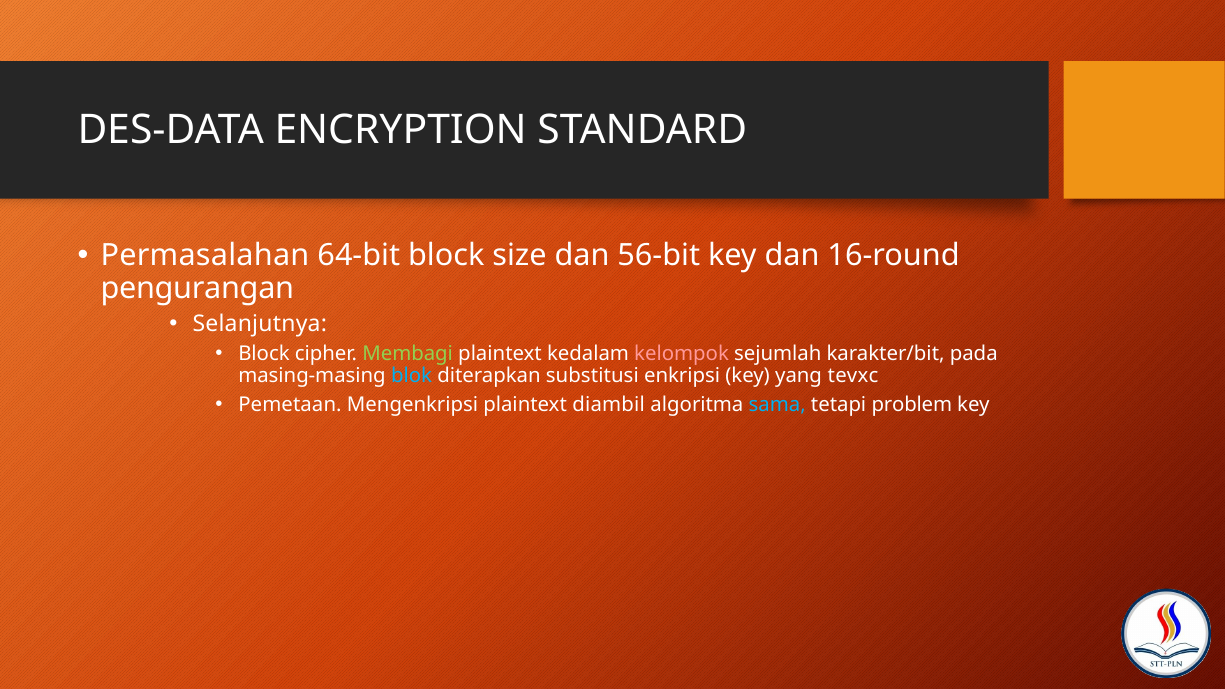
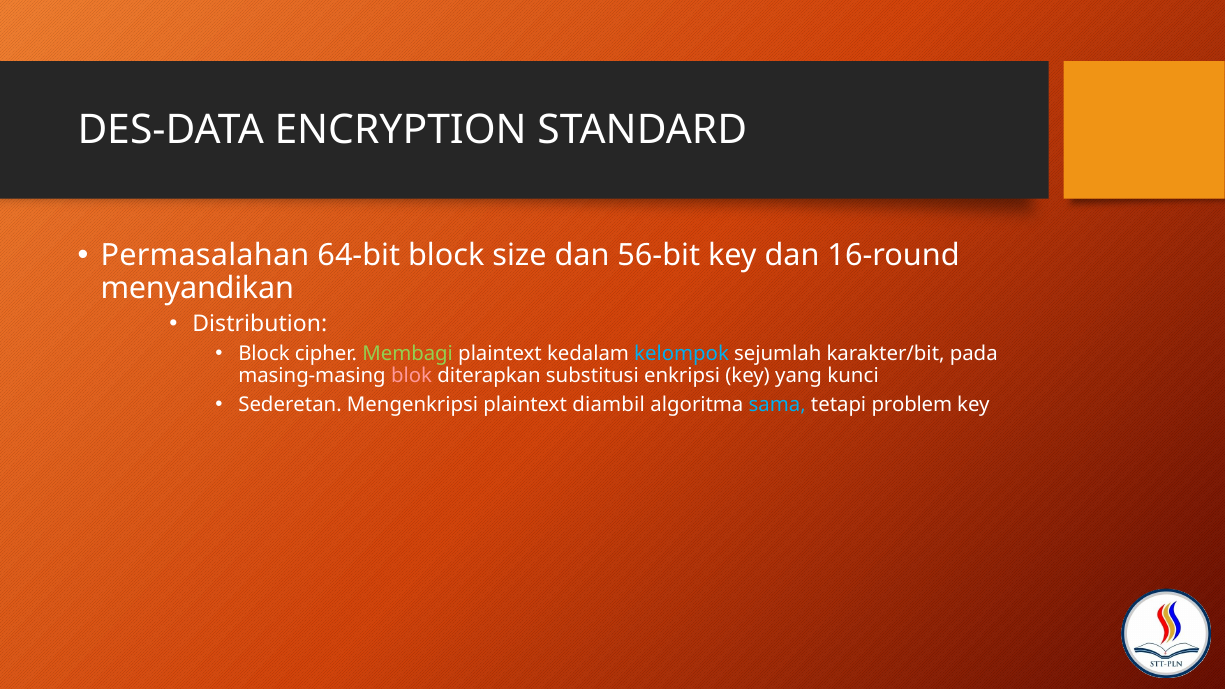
pengurangan: pengurangan -> menyandikan (197, 289)
Selanjutnya: Selanjutnya -> Distribution (260, 324)
kelompok colour: pink -> light blue (682, 354)
blok colour: light blue -> pink (412, 376)
tevxc: tevxc -> kunci (853, 376)
Pemetaan: Pemetaan -> Sederetan (290, 404)
